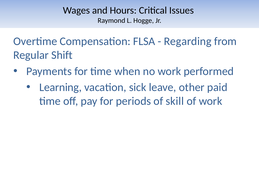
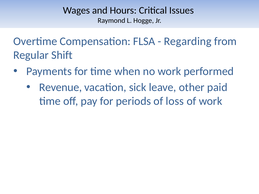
Learning: Learning -> Revenue (61, 87)
skill: skill -> loss (175, 101)
